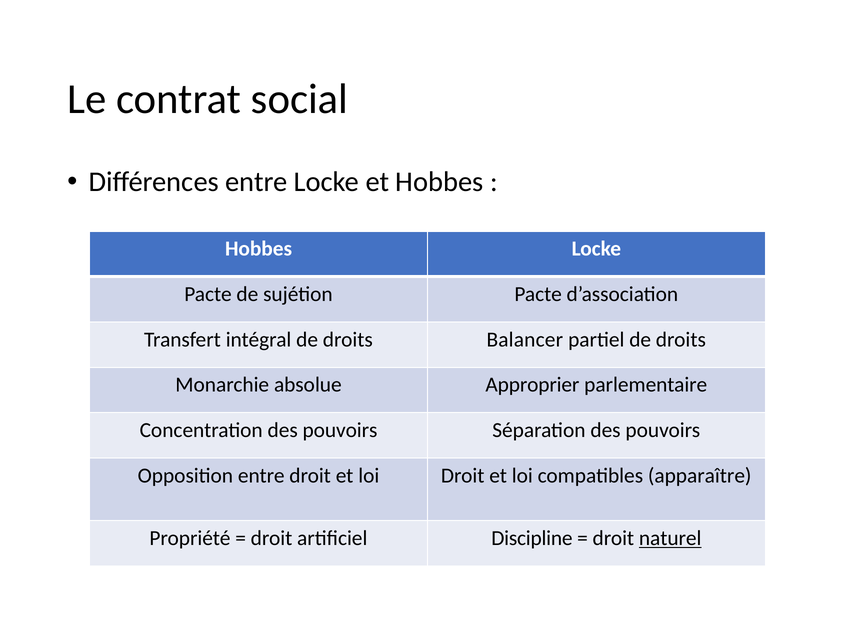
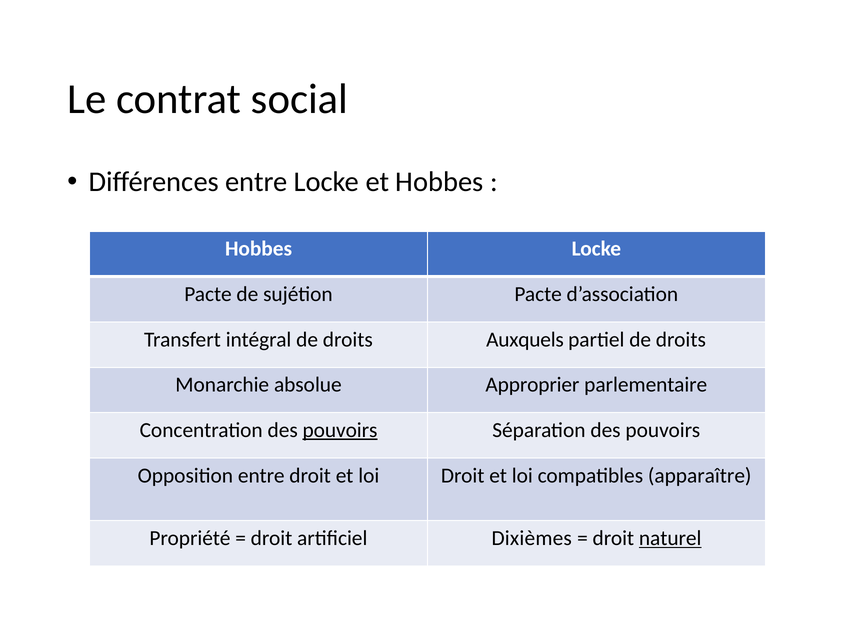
Balancer: Balancer -> Auxquels (525, 340)
pouvoirs underline: none -> present (340, 430)
Discipline: Discipline -> Dixièmes (532, 538)
